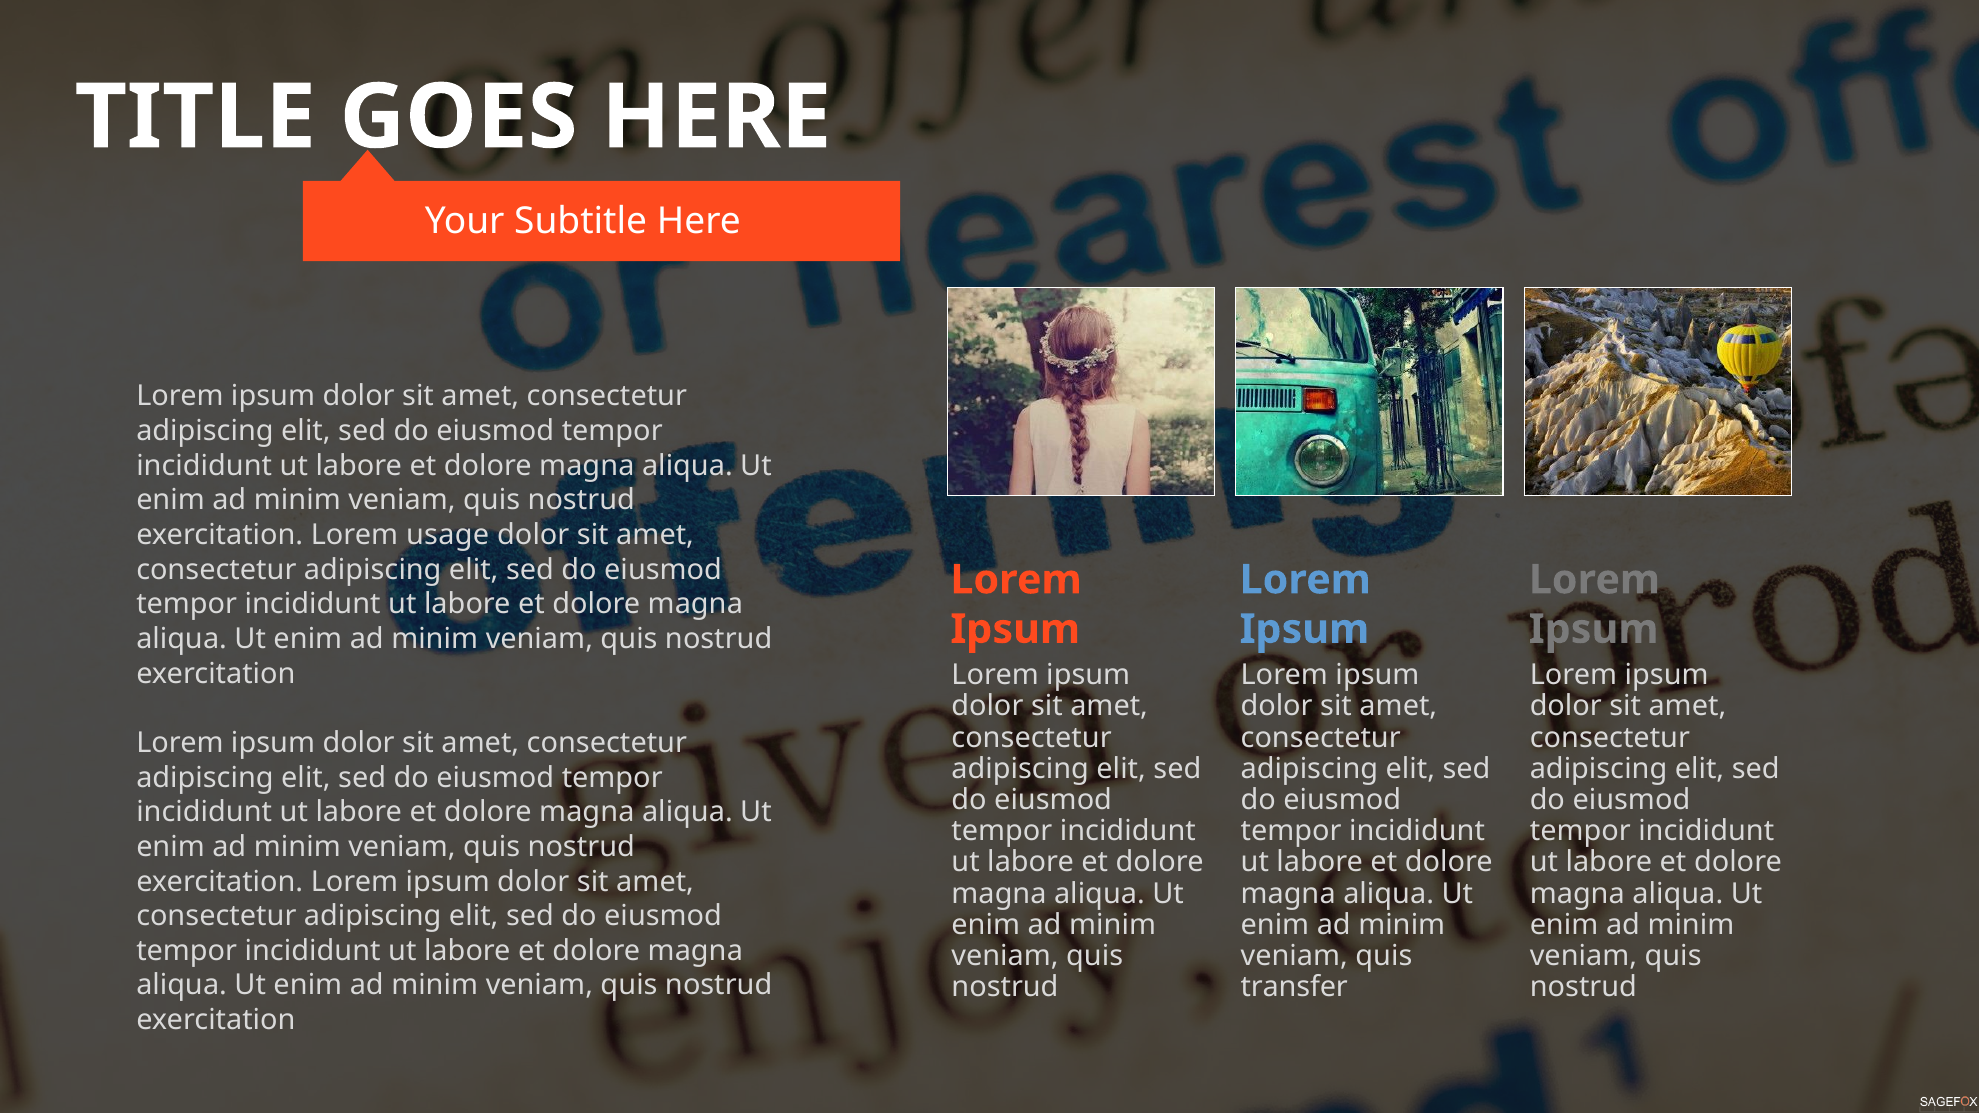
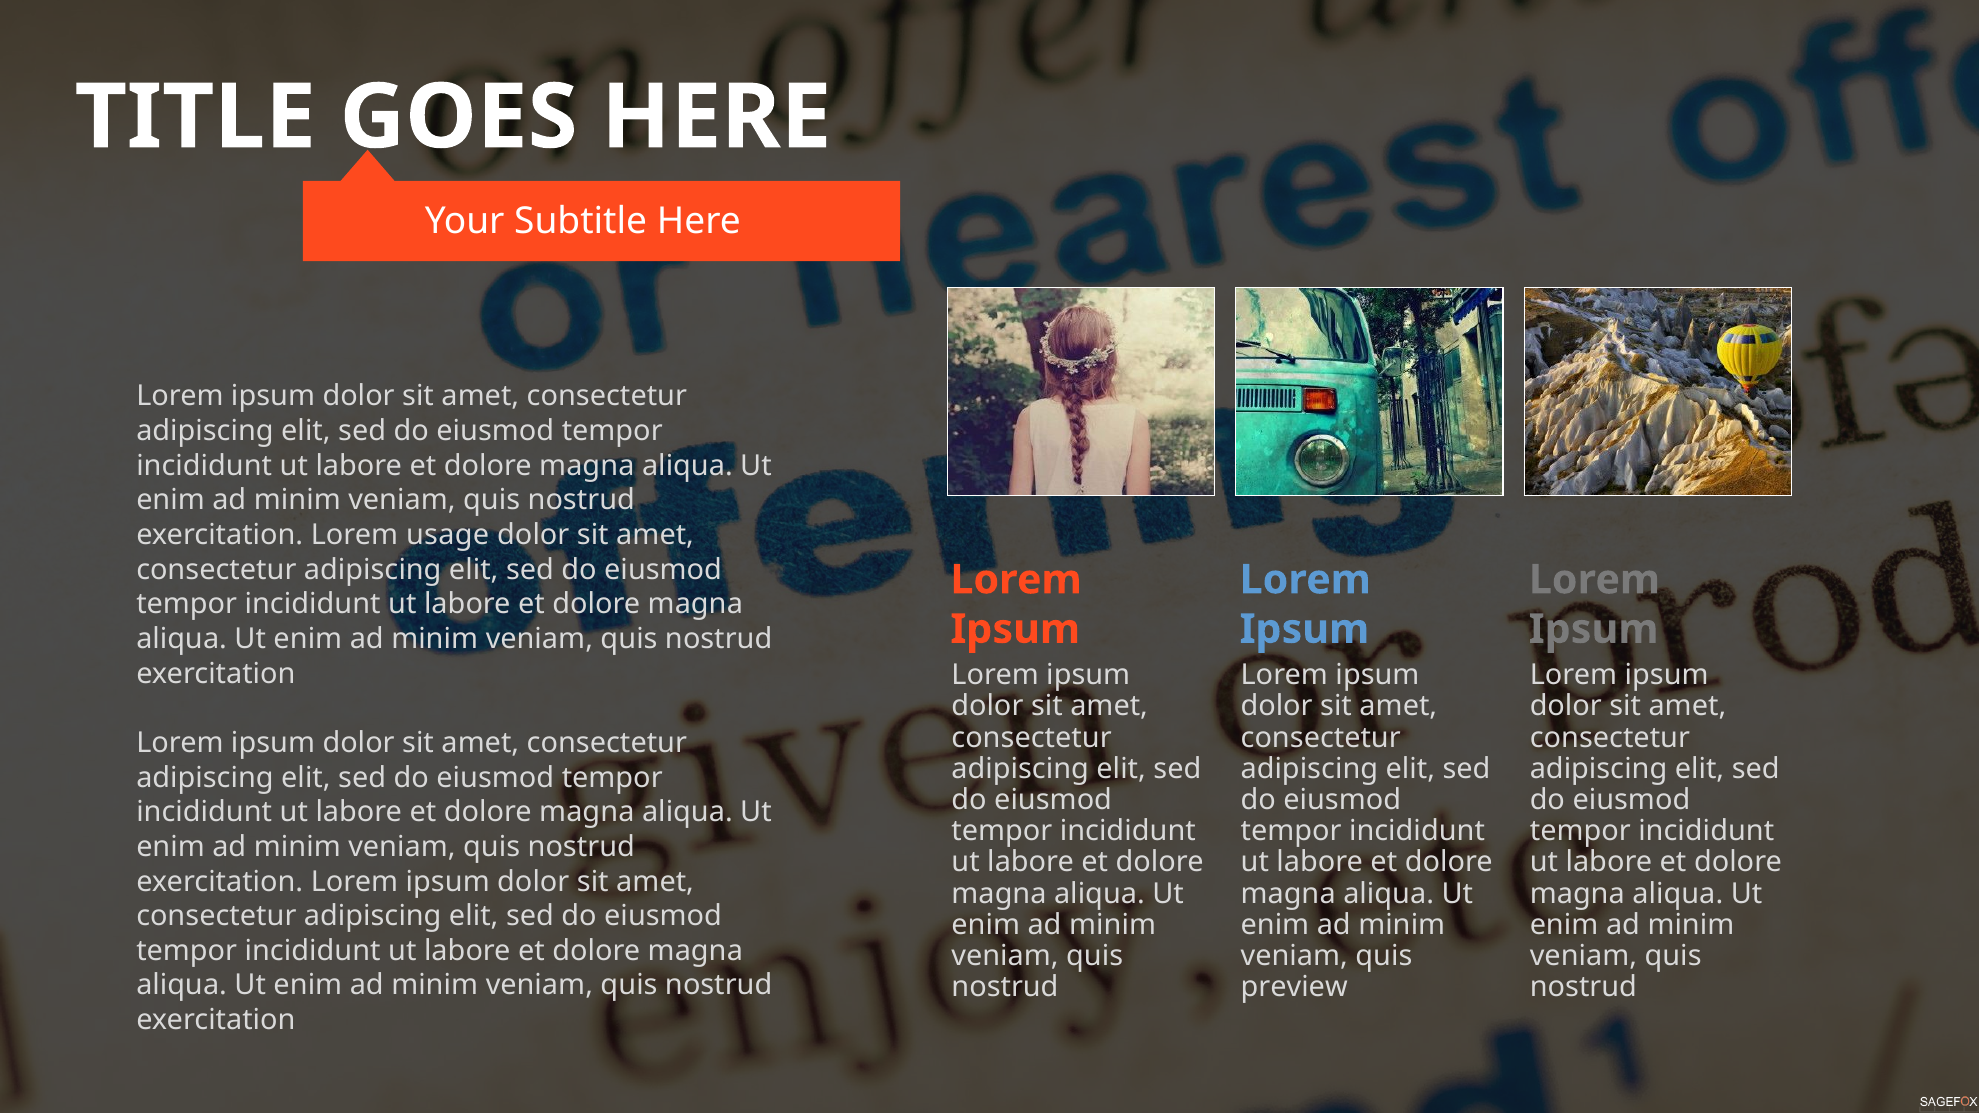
transfer: transfer -> preview (1294, 987)
